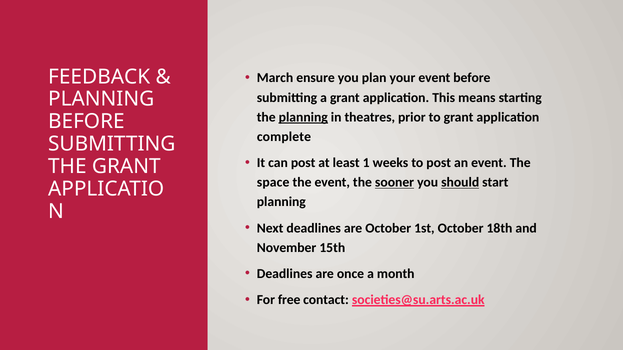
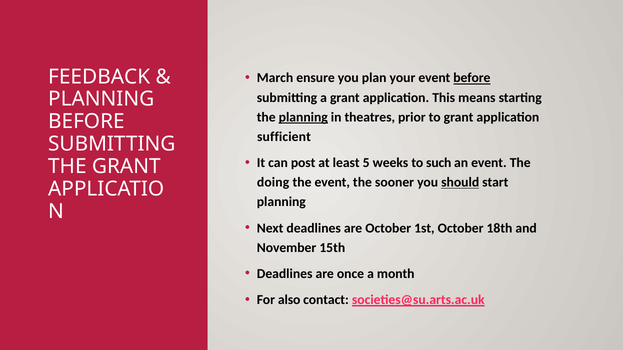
before underline: none -> present (472, 78)
complete: complete -> sufficient (284, 137)
1: 1 -> 5 (366, 163)
to post: post -> such (439, 163)
space: space -> doing (273, 183)
sooner underline: present -> none (395, 183)
free: free -> also (289, 300)
